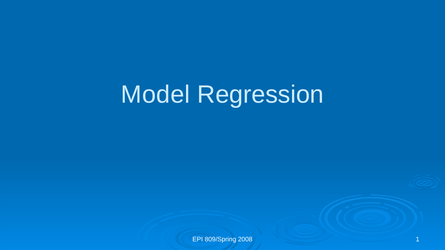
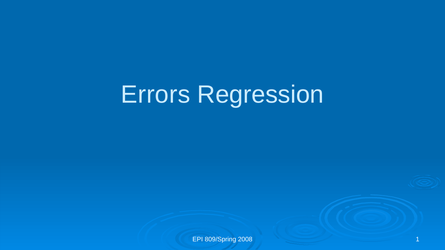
Model: Model -> Errors (156, 95)
